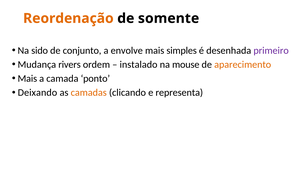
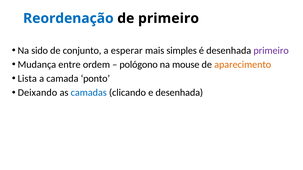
Reordenação colour: orange -> blue (68, 18)
de somente: somente -> primeiro (169, 18)
envolve: envolve -> esperar (127, 51)
rivers: rivers -> entre (69, 65)
instalado: instalado -> pológono (139, 65)
Mais: Mais -> Lista (27, 79)
camadas colour: orange -> blue (89, 93)
e representa: representa -> desenhada (179, 93)
